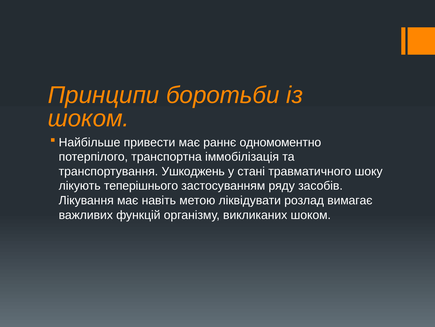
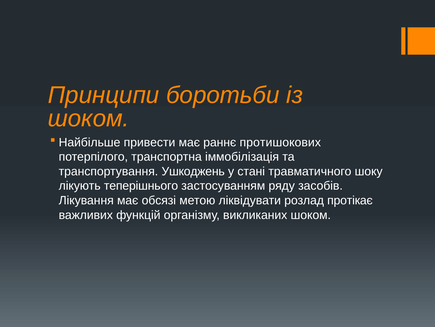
одномоментно: одномоментно -> протишокових (280, 142)
навіть: навіть -> обсязі (159, 200)
вимагає: вимагає -> протікає (350, 200)
